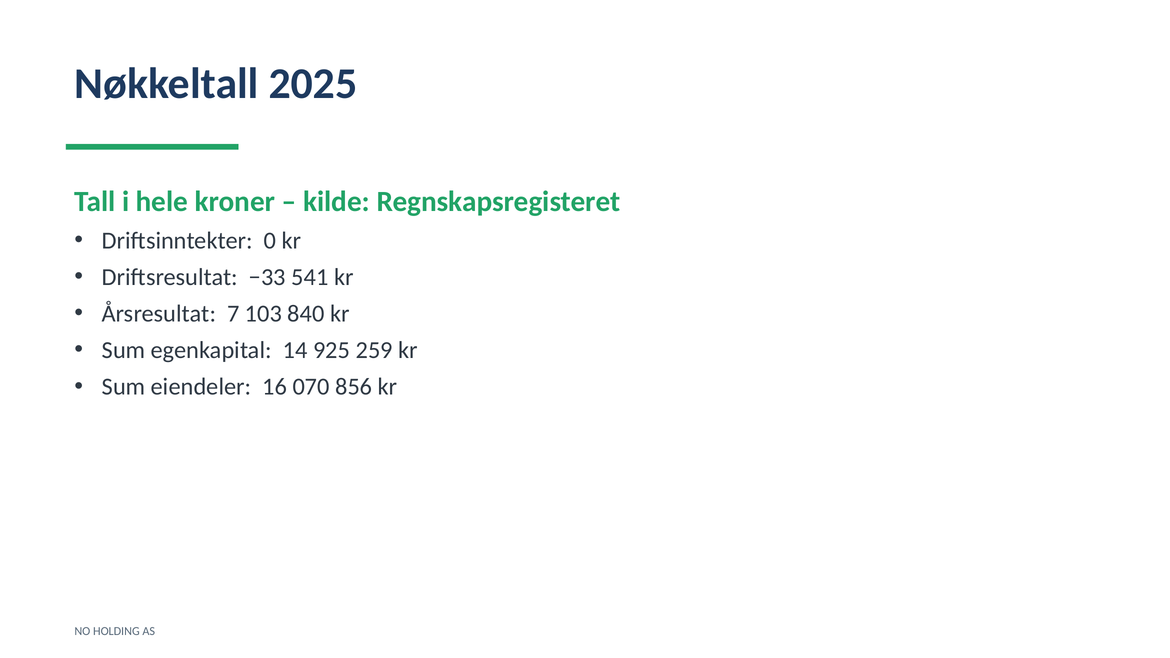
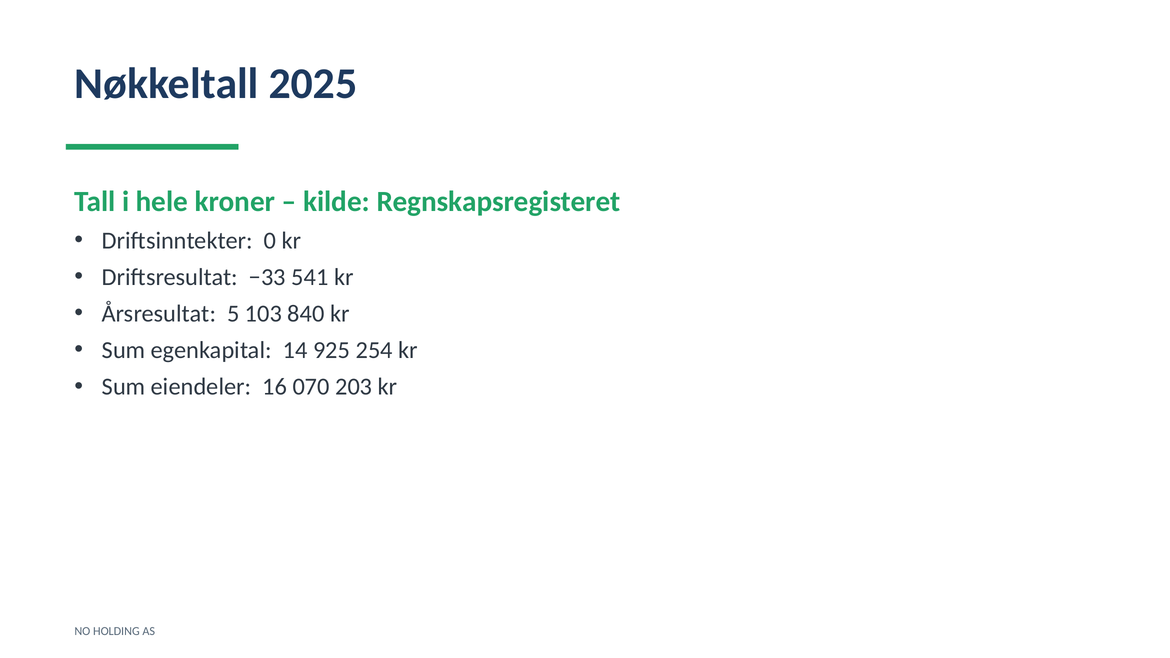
7: 7 -> 5 (233, 314)
259: 259 -> 254 (374, 350)
856: 856 -> 203 (354, 387)
